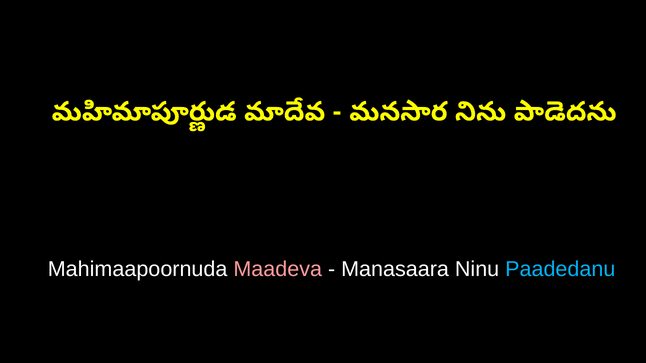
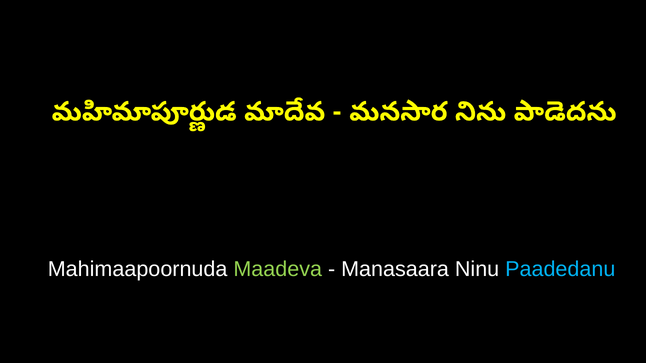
Maadeva colour: pink -> light green (278, 270)
